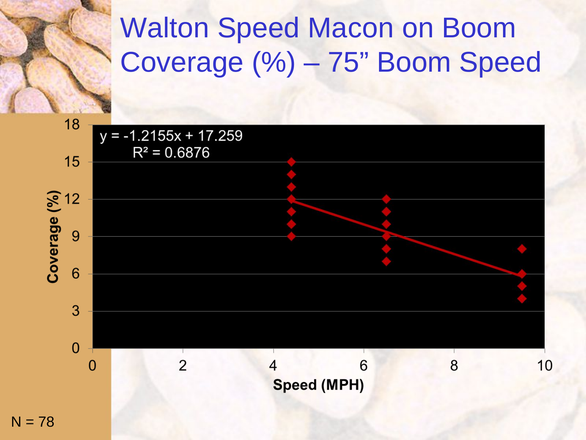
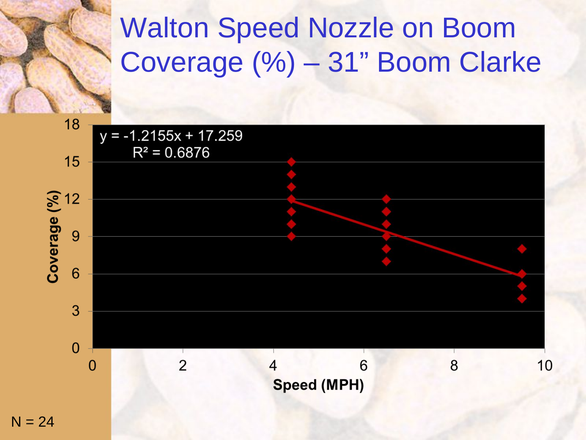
Macon: Macon -> Nozzle (351, 28)
75: 75 -> 31 (348, 62)
Boom Speed: Speed -> Clarke (500, 62)
78: 78 -> 24 (46, 421)
